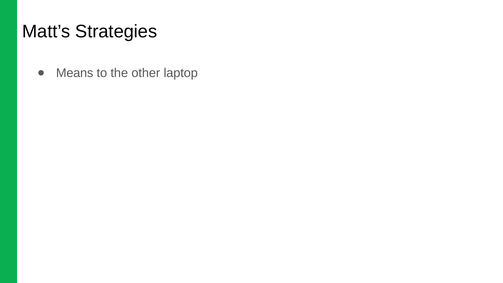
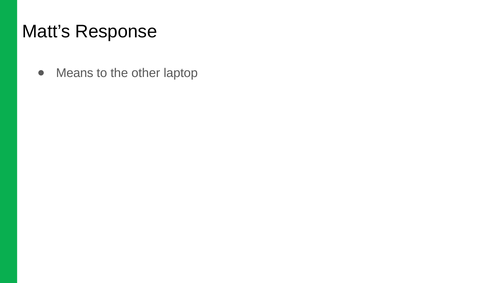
Strategies: Strategies -> Response (116, 32)
